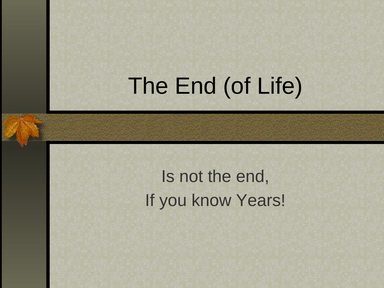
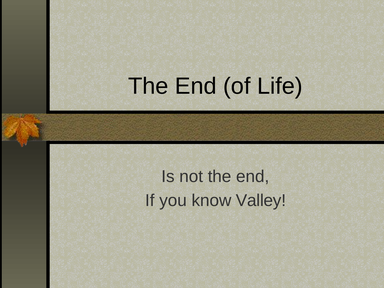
Years: Years -> Valley (261, 200)
